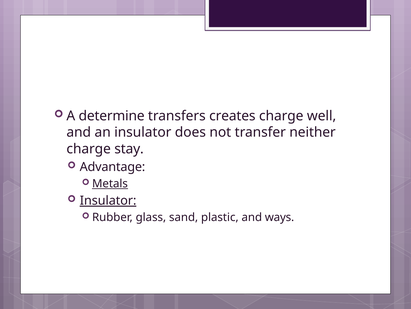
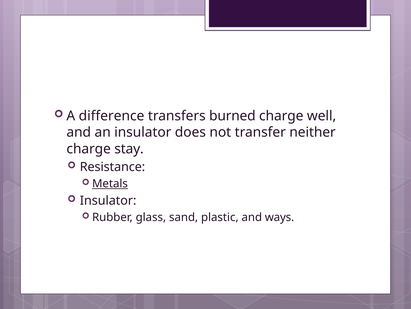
determine: determine -> difference (112, 116)
creates: creates -> burned (232, 116)
Advantage: Advantage -> Resistance (112, 167)
Insulator underline: present -> none (108, 200)
